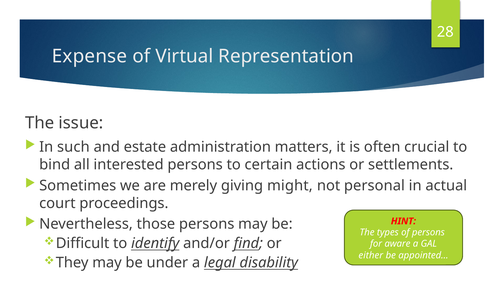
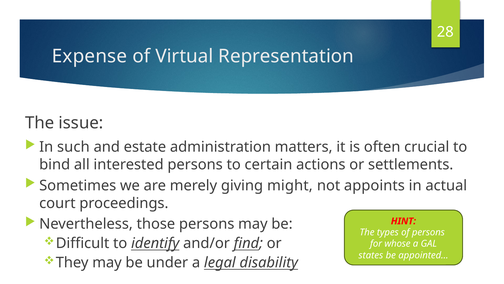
personal: personal -> appoints (374, 185)
aware: aware -> whose (397, 243)
either: either -> states (371, 255)
